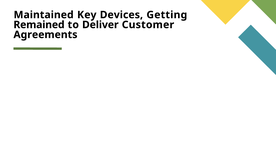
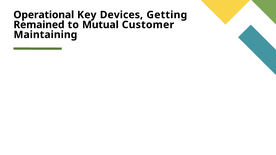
Maintained: Maintained -> Operational (44, 15)
Deliver: Deliver -> Mutual (100, 25)
Agreements: Agreements -> Maintaining (45, 35)
